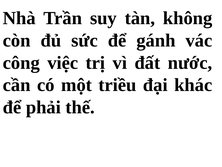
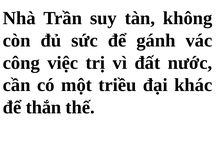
phải: phải -> thắn (43, 107)
